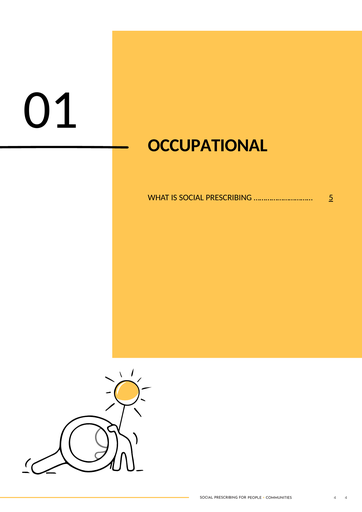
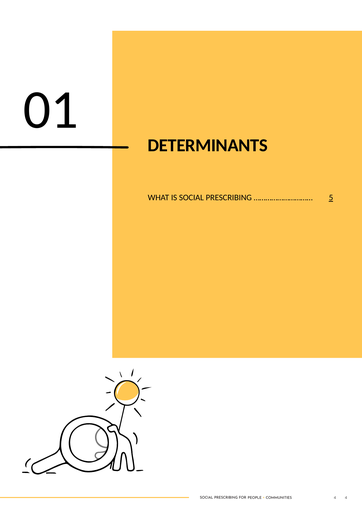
OCCUPATIONAL: OCCUPATIONAL -> DETERMINANTS (208, 145)
